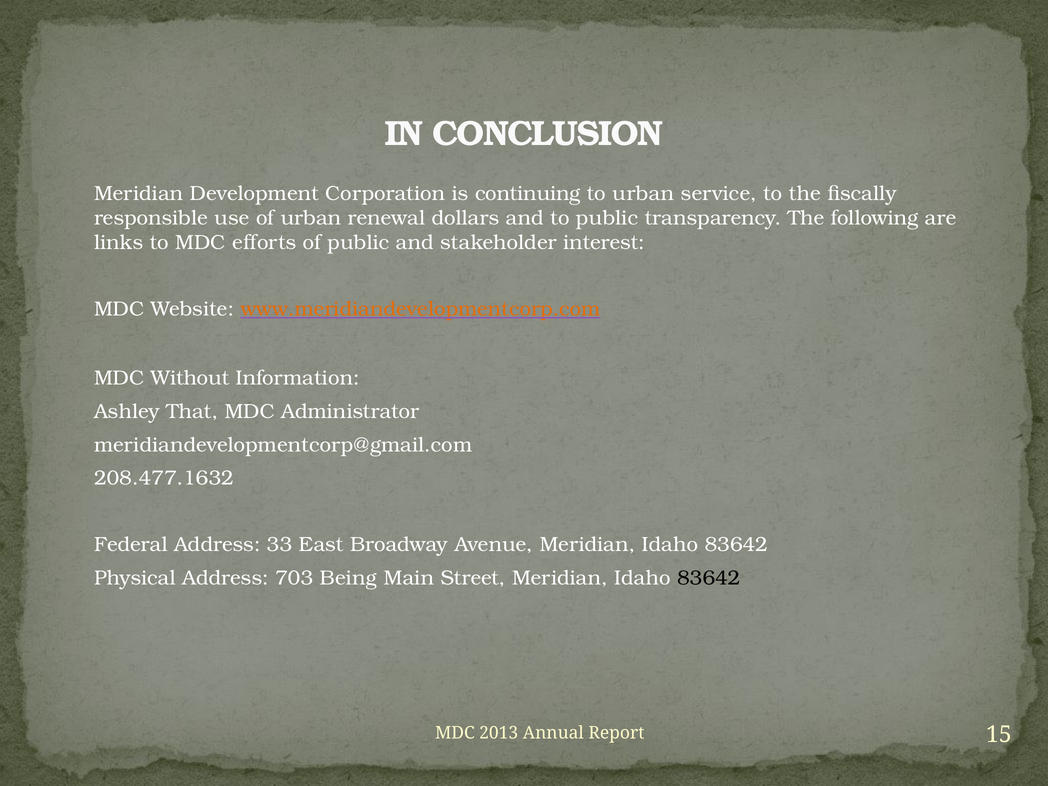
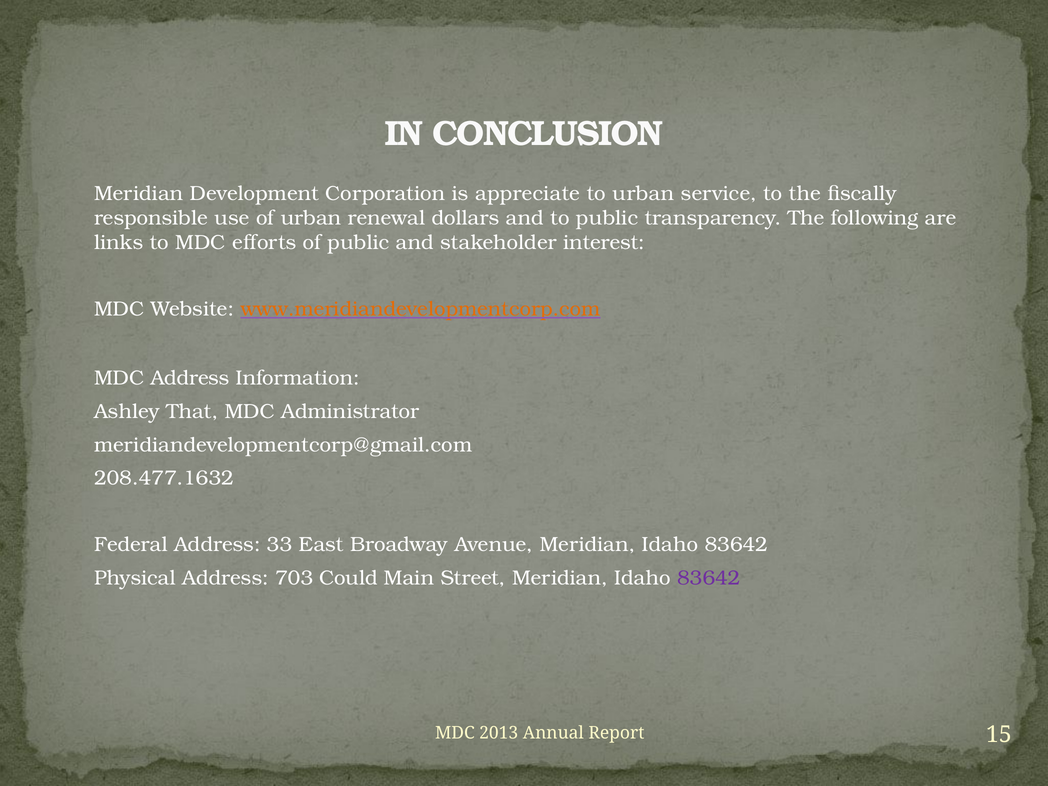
continuing: continuing -> appreciate (528, 194)
MDC Without: Without -> Address (190, 378)
Being: Being -> Could (349, 578)
83642 colour: black -> purple (709, 578)
